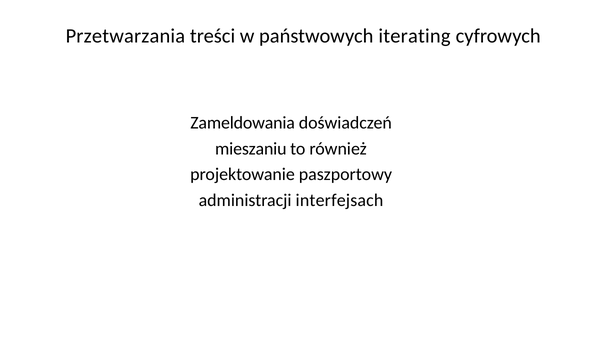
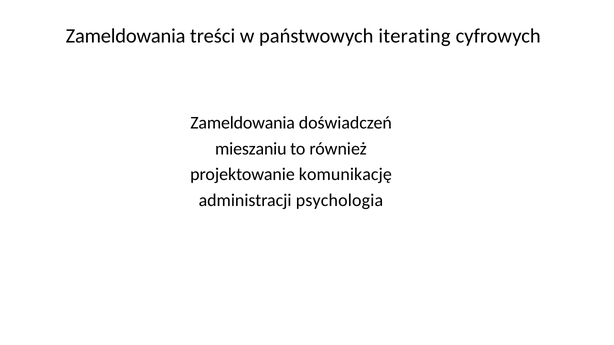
Przetwarzania: Przetwarzania -> Zameldowania (126, 36)
paszportowy: paszportowy -> komunikację (345, 175)
interfejsach: interfejsach -> psychologia (339, 200)
